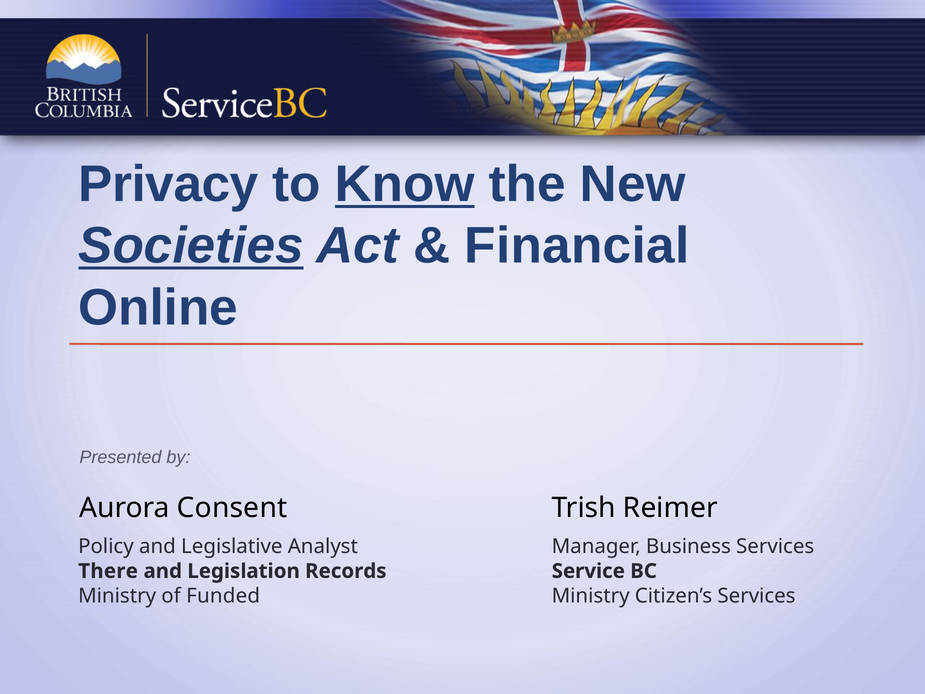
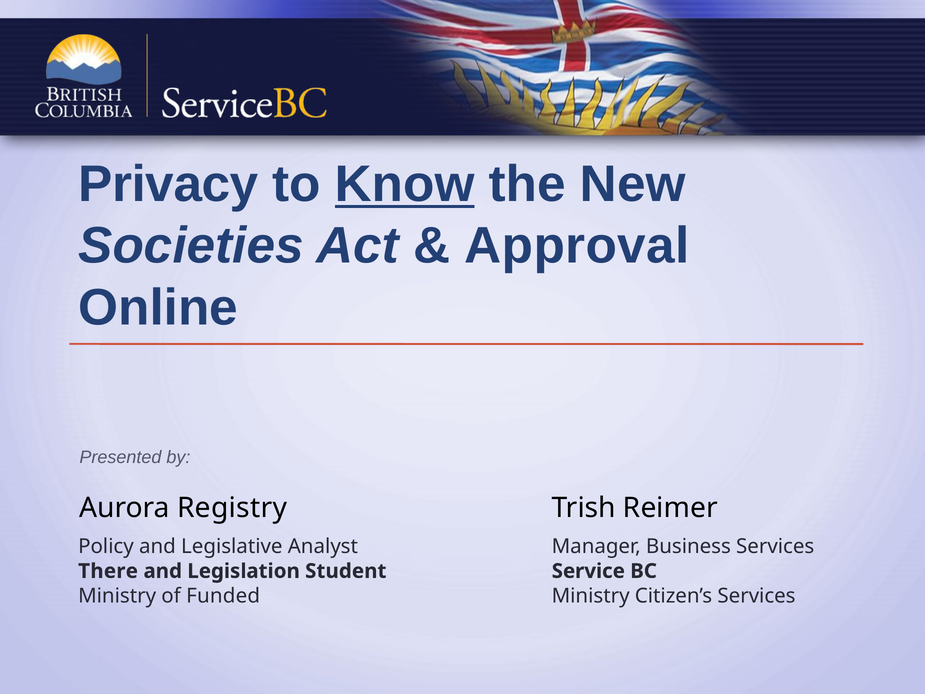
Societies underline: present -> none (191, 246)
Financial: Financial -> Approval (577, 246)
Consent: Consent -> Registry (232, 508)
Records: Records -> Student (346, 571)
